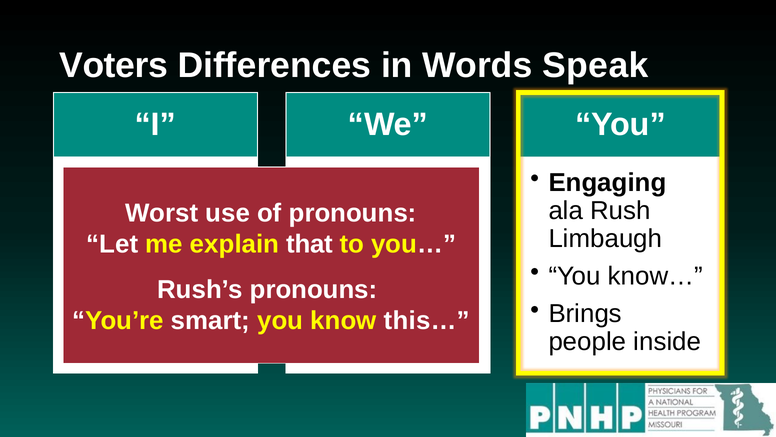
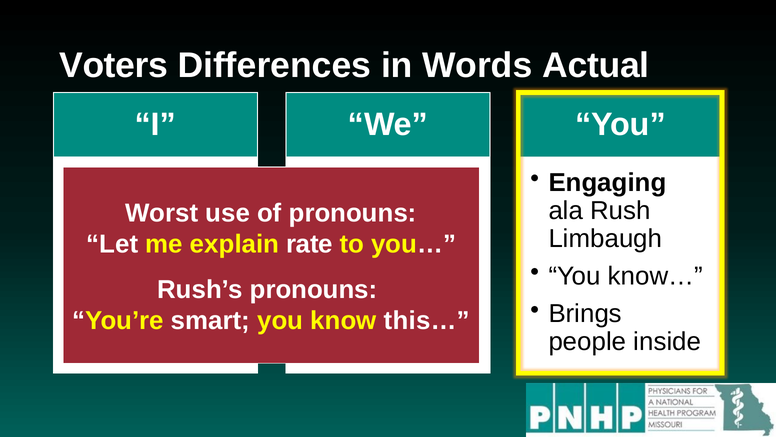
Speak: Speak -> Actual (596, 65)
that: that -> rate (310, 244)
